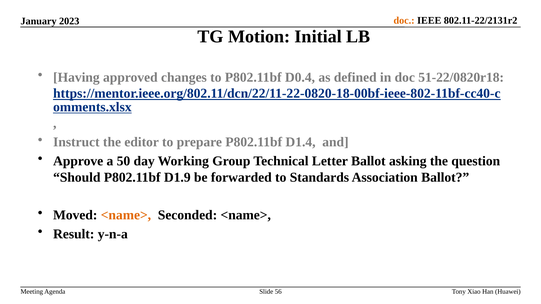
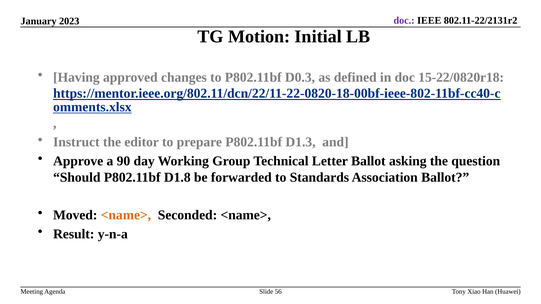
doc colour: orange -> purple (404, 20)
D0.4: D0.4 -> D0.3 (300, 77)
51-22/0820r18: 51-22/0820r18 -> 15-22/0820r18 (461, 77)
D1.4: D1.4 -> D1.3 (301, 142)
50: 50 -> 90 (123, 161)
D1.9: D1.9 -> D1.8 (177, 177)
